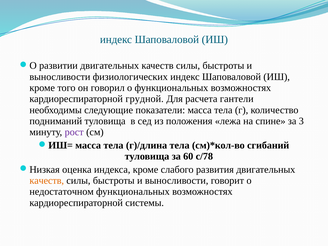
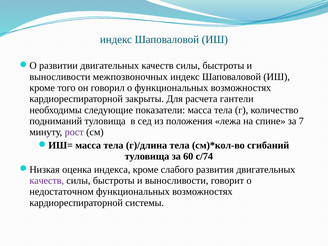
физиологических: физиологических -> межпозвоночных (130, 77)
грудной: грудной -> закрыты (145, 99)
3: 3 -> 7 (301, 121)
с/78: с/78 -> с/74 (204, 156)
качеств colour: orange -> purple (47, 181)
